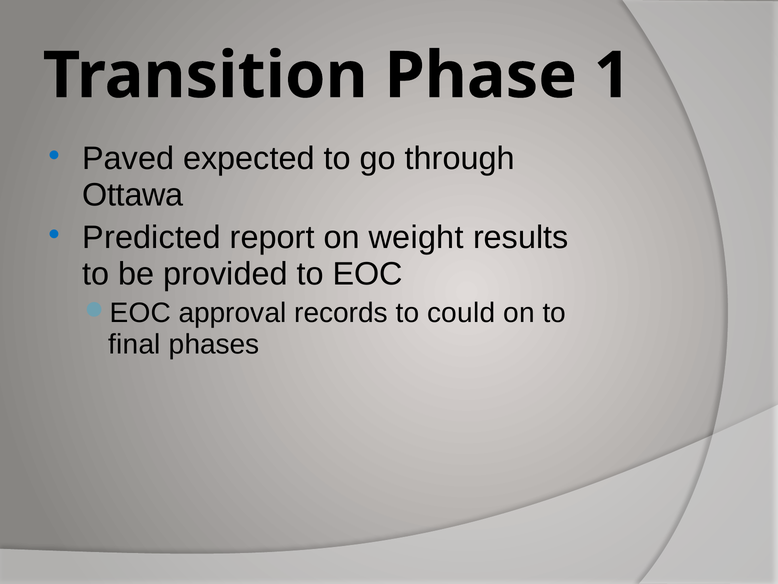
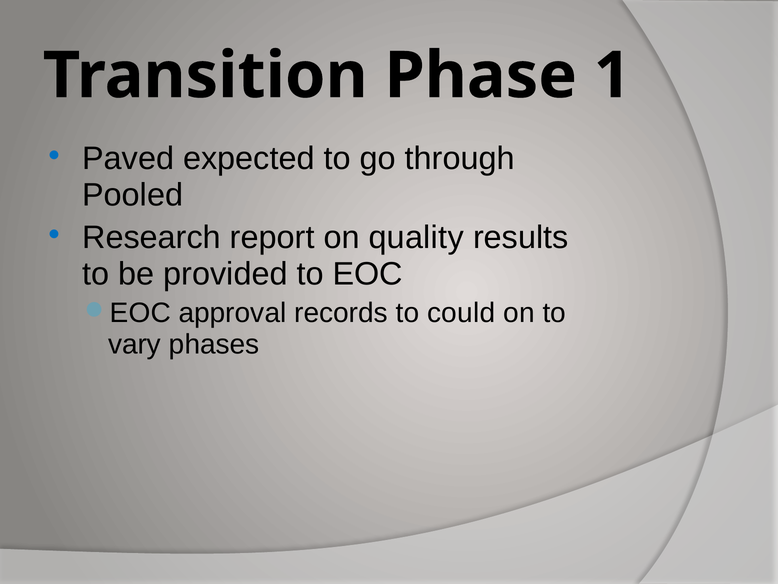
Ottawa: Ottawa -> Pooled (133, 195)
Predicted: Predicted -> Research (152, 237)
weight: weight -> quality (416, 237)
final: final -> vary (135, 344)
